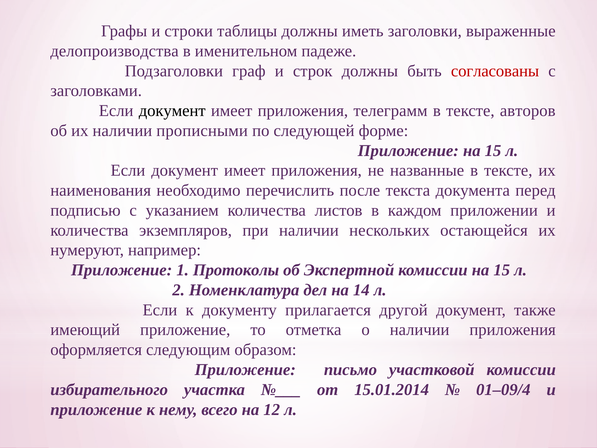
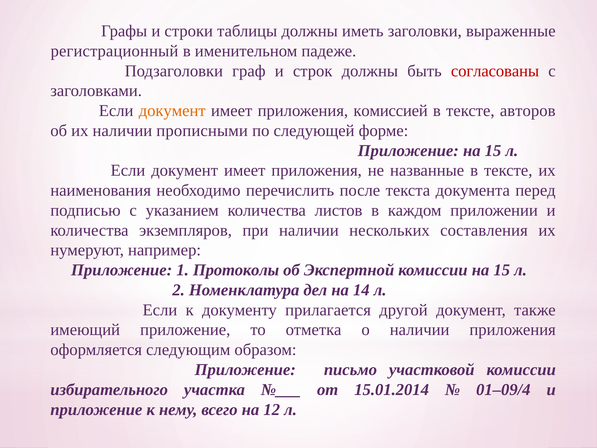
делопроизводства: делопроизводства -> регистрационный (114, 51)
документ colour: black -> orange (172, 111)
телеграмм: телеграмм -> комиссией (391, 111)
остающейся: остающейся -> составления (484, 230)
